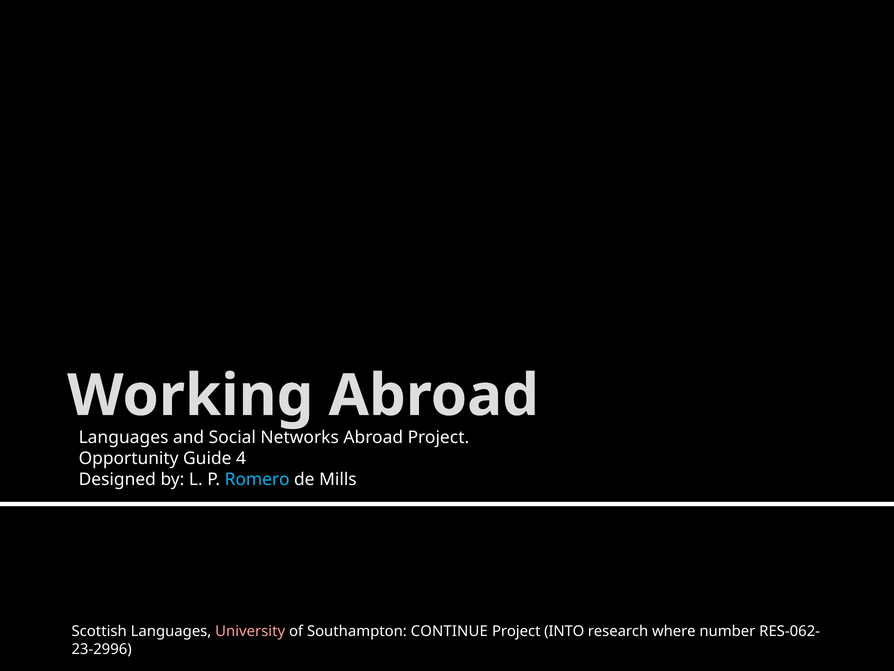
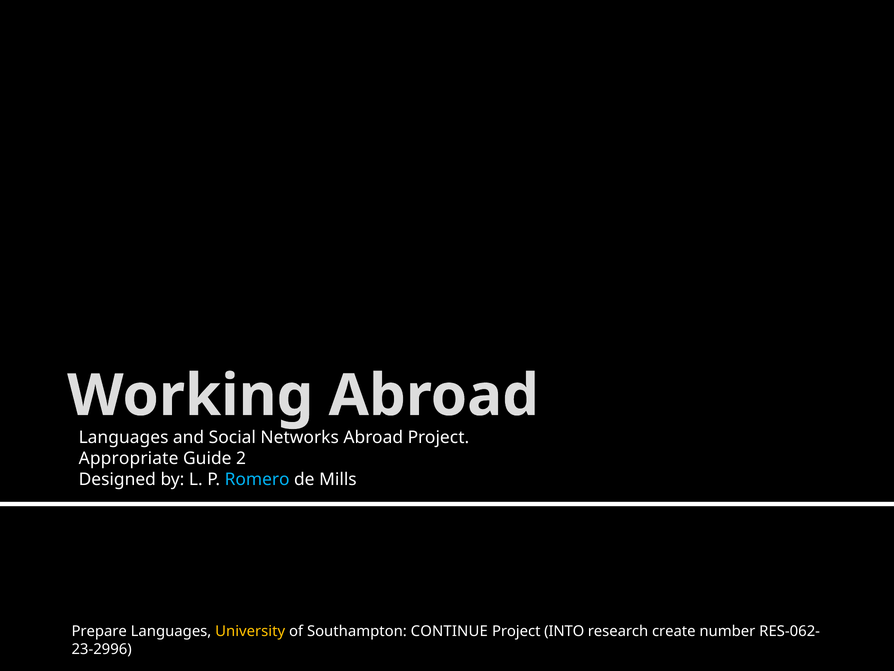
Opportunity: Opportunity -> Appropriate (129, 458)
4: 4 -> 2 (241, 458)
Scottish: Scottish -> Prepare (99, 631)
University colour: pink -> yellow (250, 631)
where: where -> create (674, 631)
